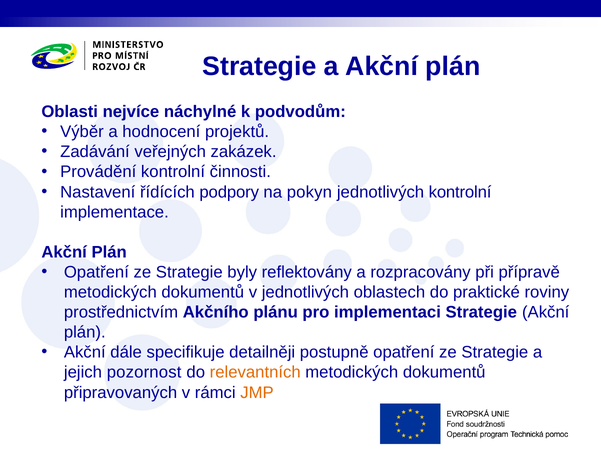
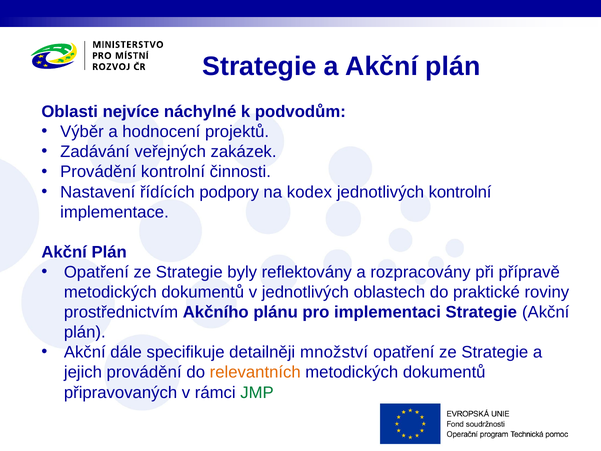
pokyn: pokyn -> kodex (309, 192)
postupně: postupně -> množství (334, 352)
jejich pozornost: pozornost -> provádění (144, 372)
JMP colour: orange -> green (257, 392)
